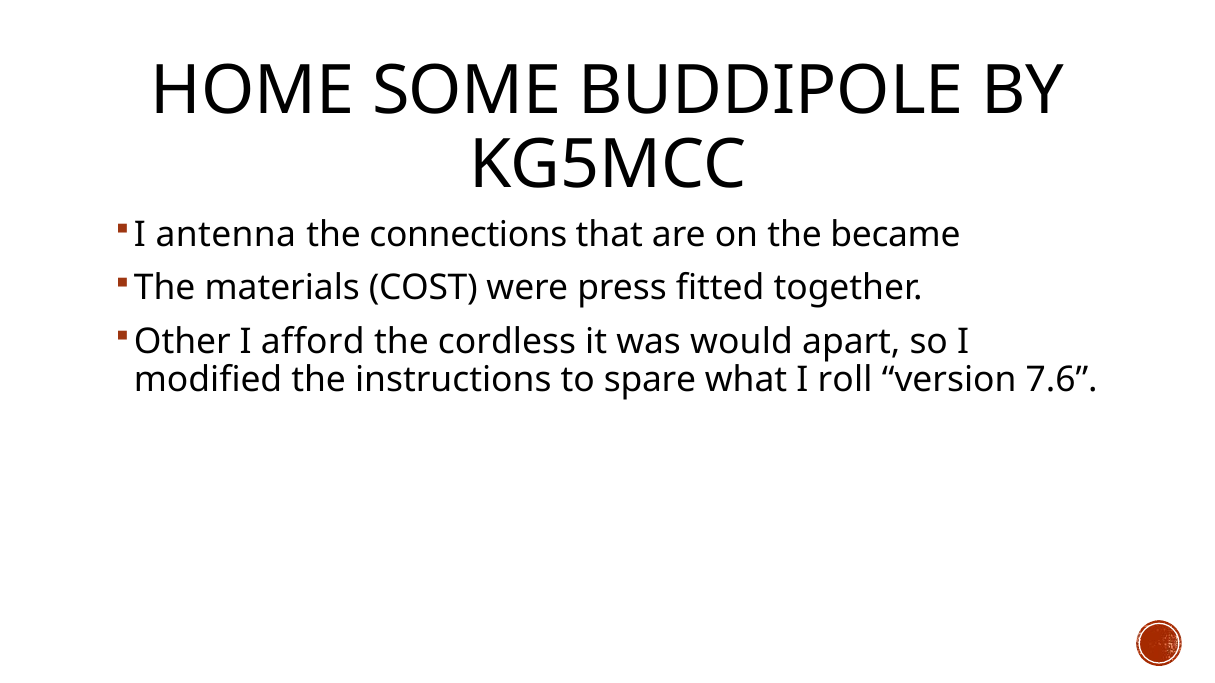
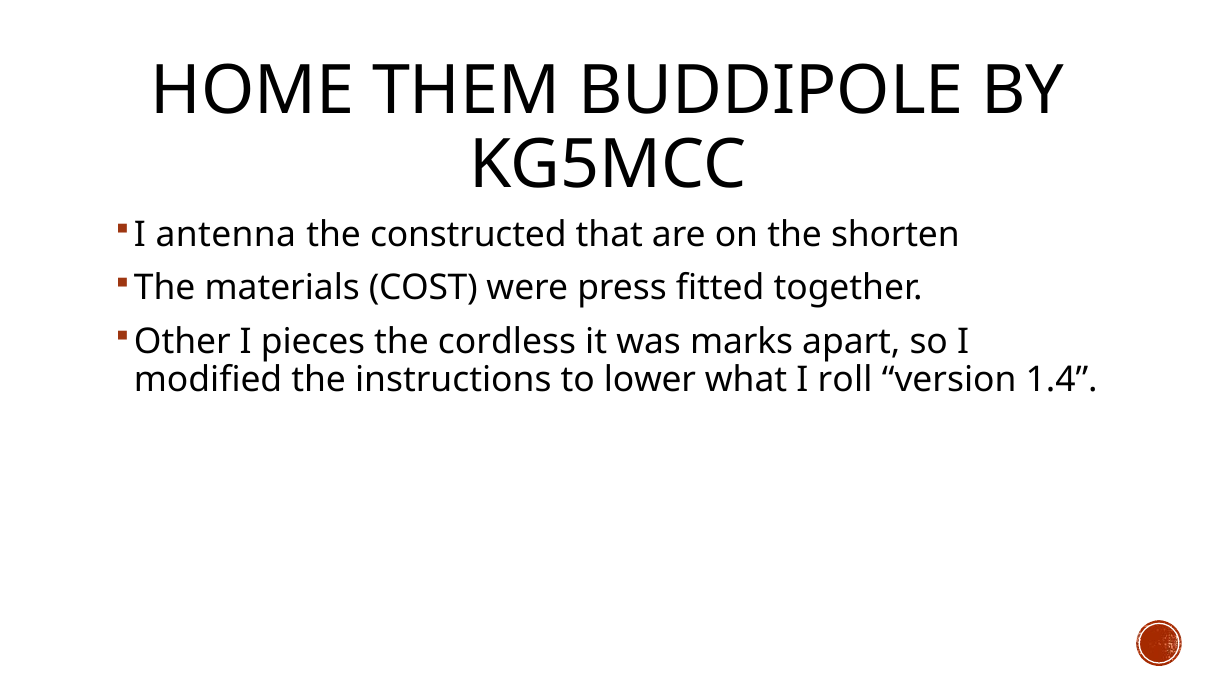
SOME: SOME -> THEM (466, 91)
connections: connections -> constructed (468, 235)
became: became -> shorten (895, 235)
afford: afford -> pieces (313, 342)
would: would -> marks (742, 342)
spare: spare -> lower (650, 380)
7.6: 7.6 -> 1.4 (1062, 380)
